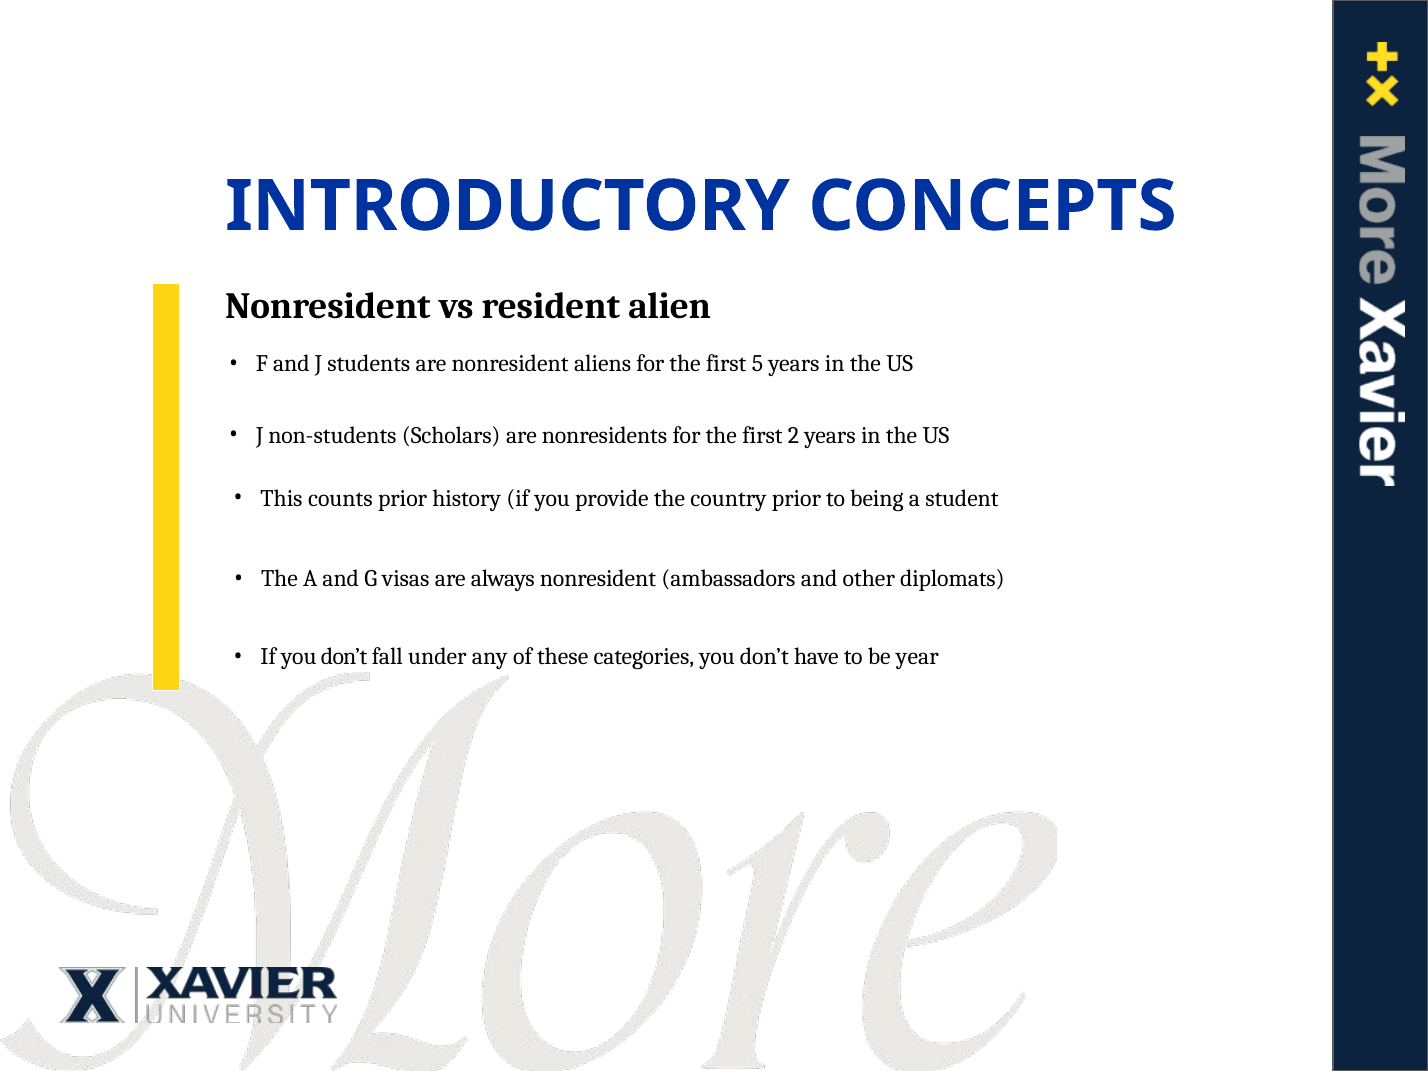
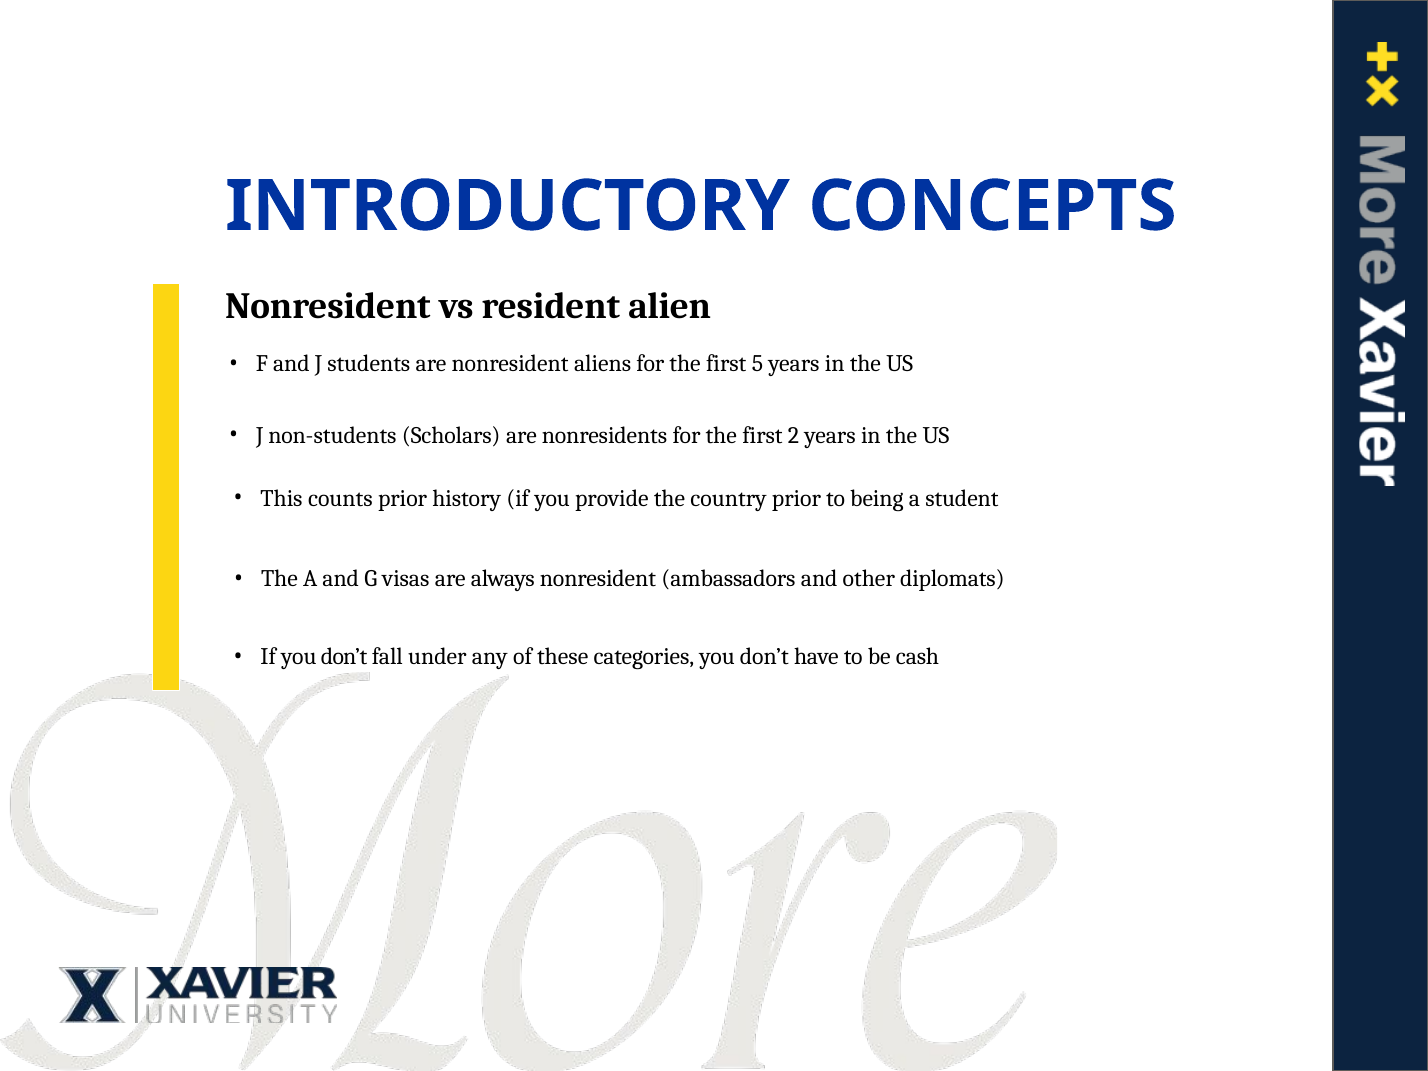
year: year -> cash (918, 657)
